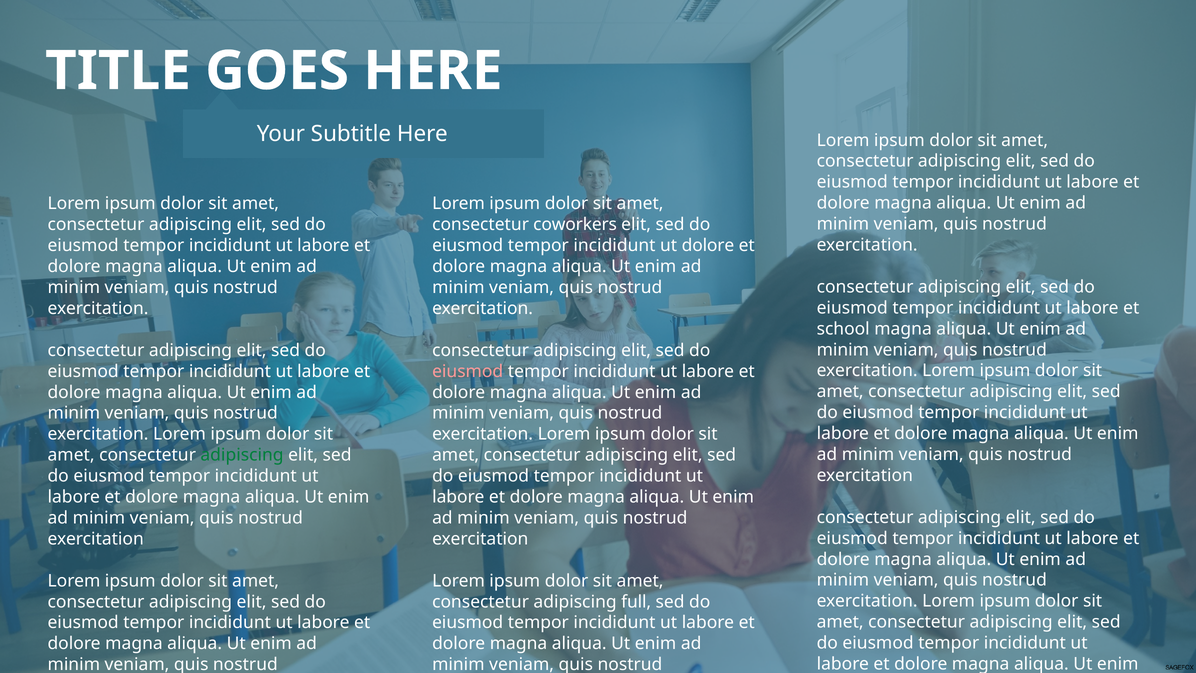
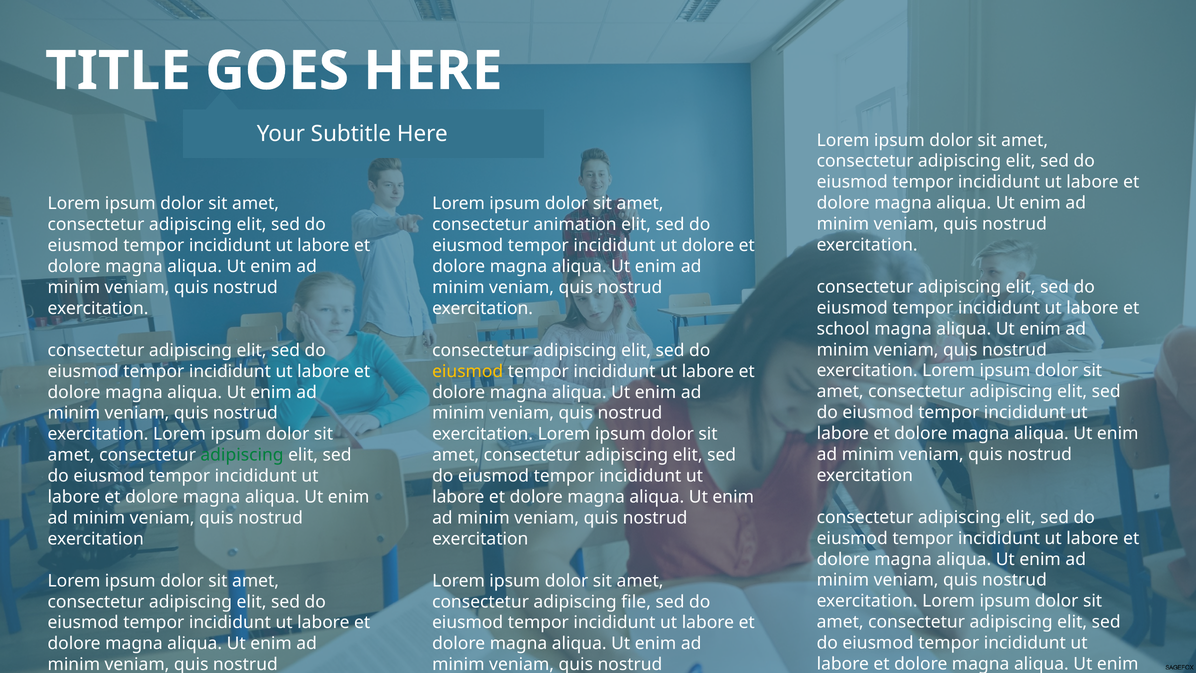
coworkers: coworkers -> animation (575, 225)
eiusmod colour: pink -> yellow (468, 371)
full: full -> file (636, 602)
